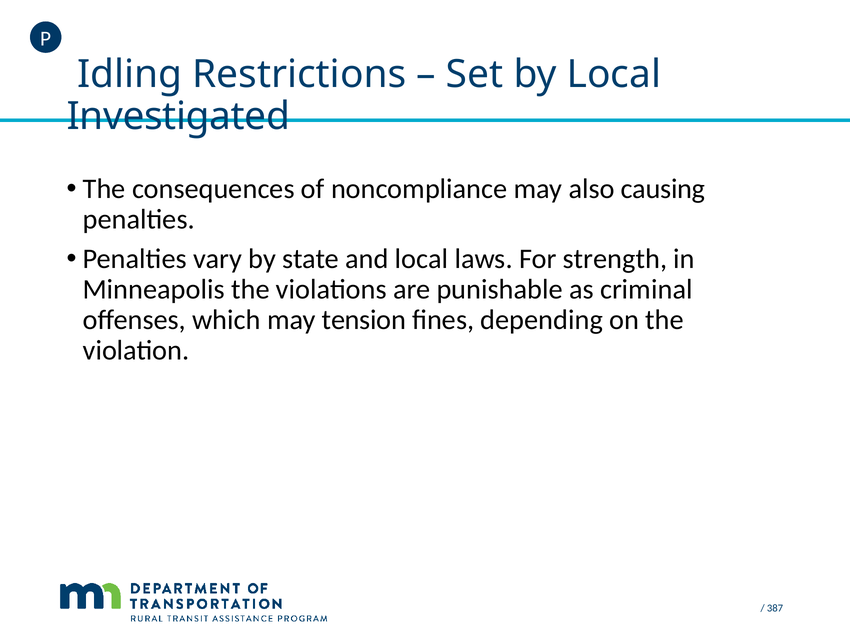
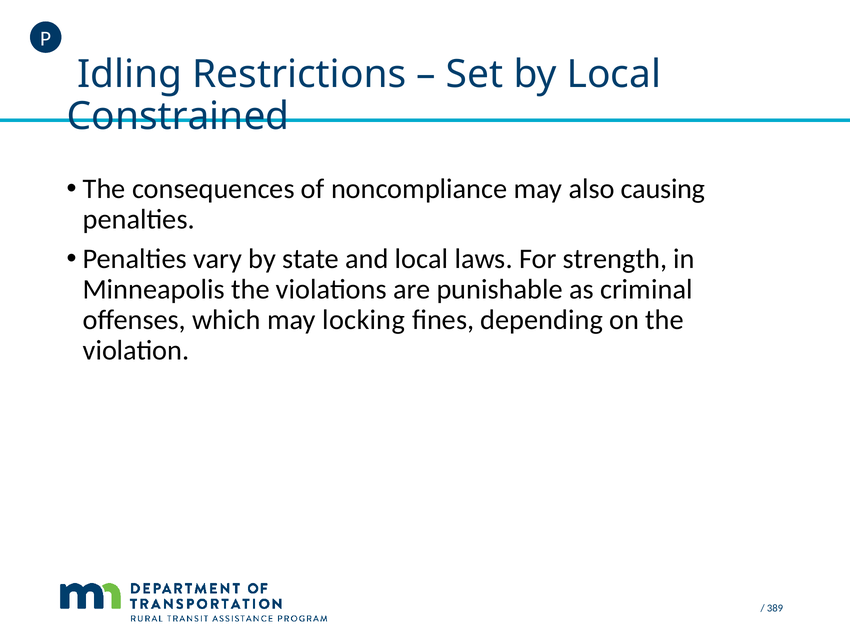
Investigated: Investigated -> Constrained (178, 116)
tension: tension -> locking (364, 320)
387: 387 -> 389 (775, 609)
